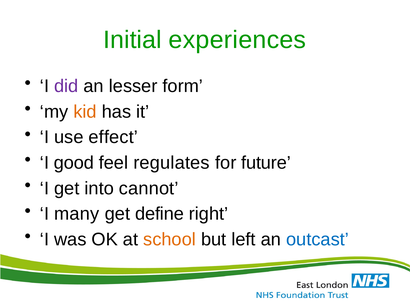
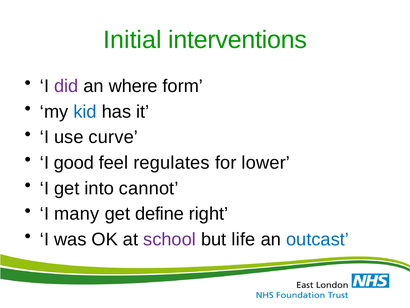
experiences: experiences -> interventions (238, 40)
lesser: lesser -> where (133, 86)
kid colour: orange -> blue (85, 112)
effect: effect -> curve (113, 137)
future: future -> lower (266, 163)
school colour: orange -> purple (170, 239)
left: left -> life (243, 239)
